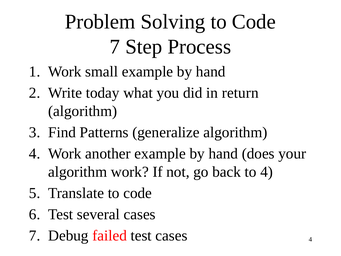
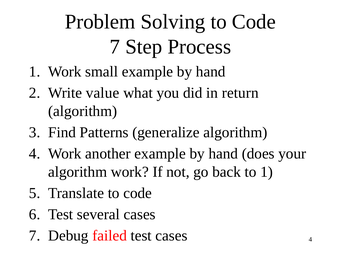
today: today -> value (103, 93)
to 4: 4 -> 1 (267, 172)
